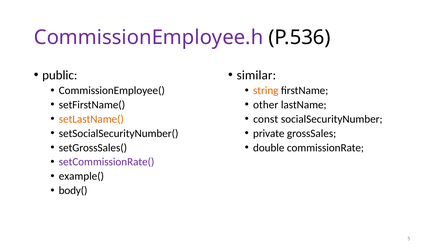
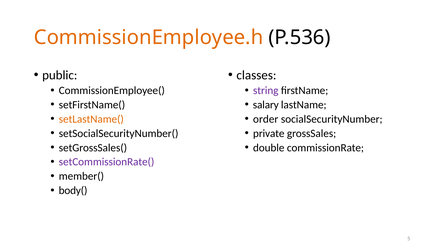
CommissionEmployee.h colour: purple -> orange (149, 37)
similar: similar -> classes (256, 75)
string colour: orange -> purple (266, 90)
other: other -> salary (266, 105)
const: const -> order (266, 119)
example(: example( -> member( (81, 176)
